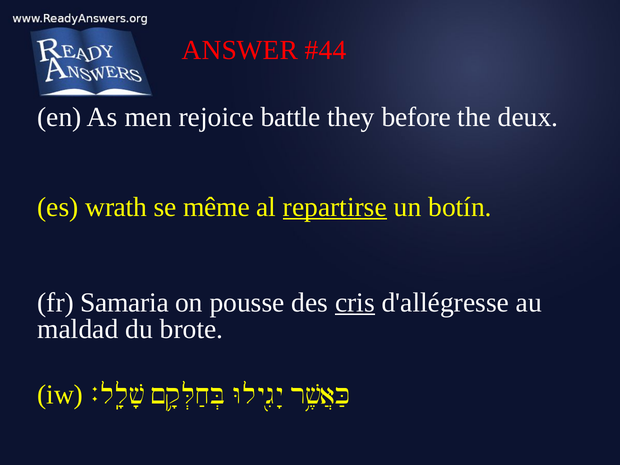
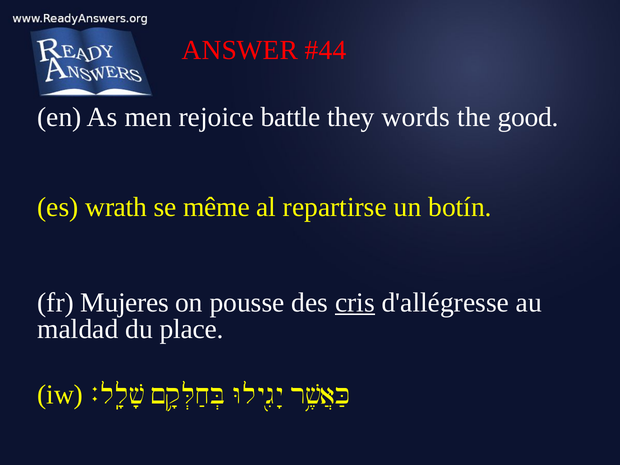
before: before -> words (416, 117)
deux: deux -> good (528, 117)
repartirse underline: present -> none (335, 207)
Samaria: Samaria -> Mujeres (125, 302)
brote: brote -> place (192, 329)
